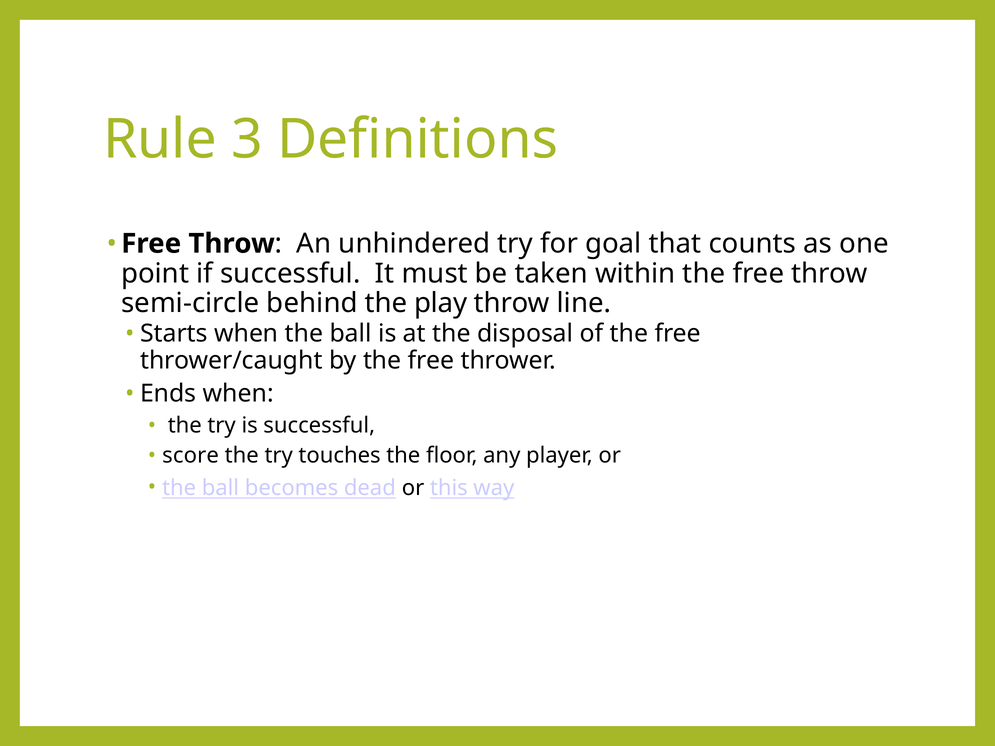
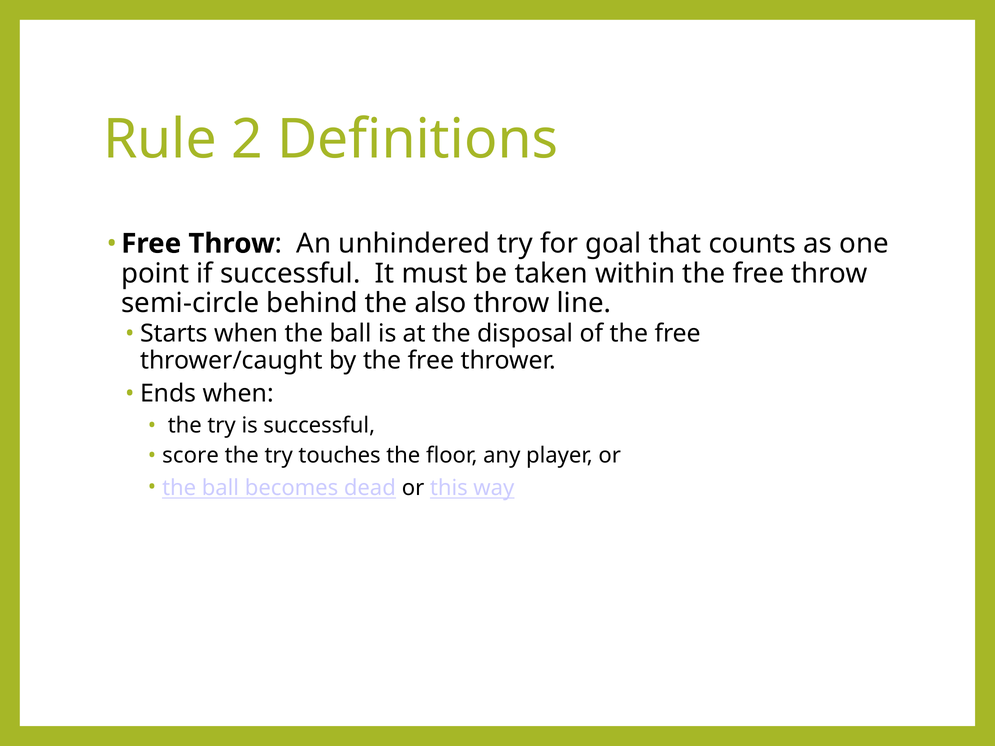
3: 3 -> 2 (247, 140)
play: play -> also (441, 303)
